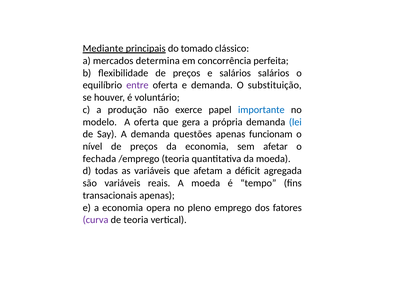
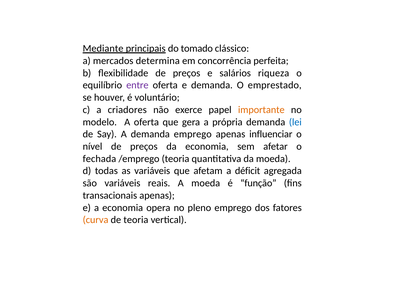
salários salários: salários -> riqueza (274, 73)
substituição: substituição -> emprestado (275, 85)
produção: produção -> criadores (127, 110)
importante colour: blue -> orange (261, 110)
demanda questões: questões -> emprego (193, 134)
funcionam: funcionam -> influenciar (271, 134)
tempo: tempo -> função (258, 183)
curva colour: purple -> orange (96, 220)
